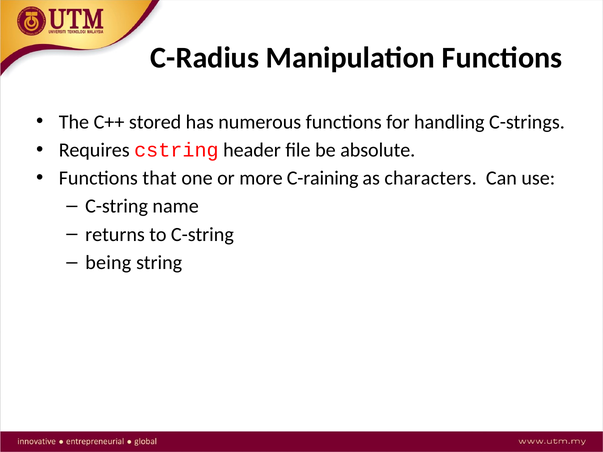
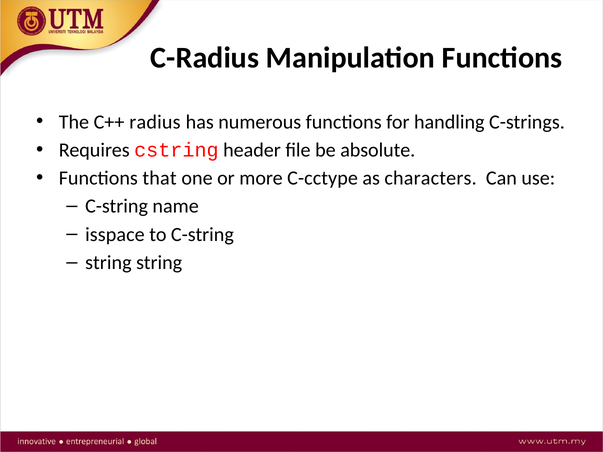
stored: stored -> radius (155, 122)
C-raining: C-raining -> C-cctype (323, 178)
returns: returns -> isspace (115, 235)
being: being -> string (108, 263)
